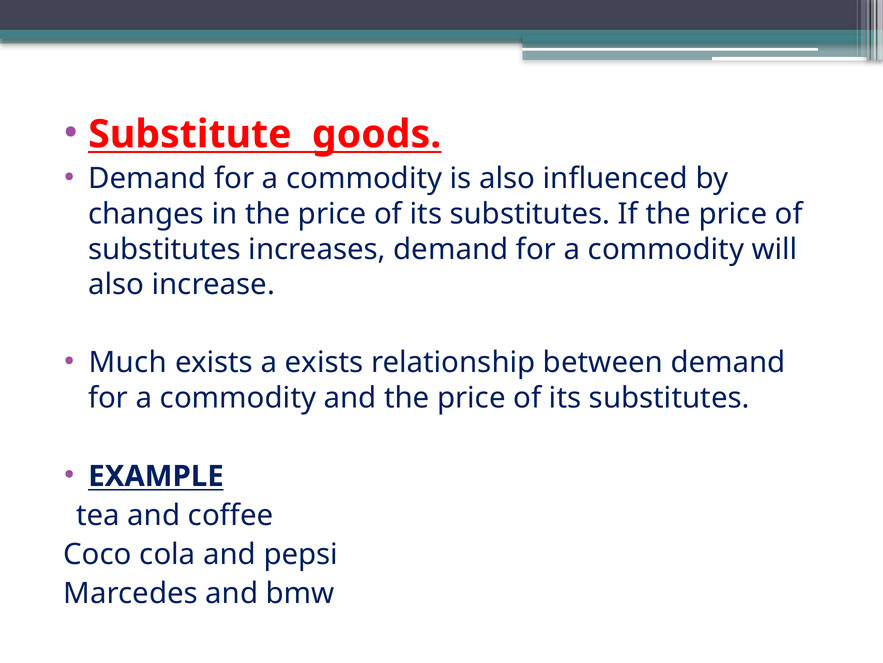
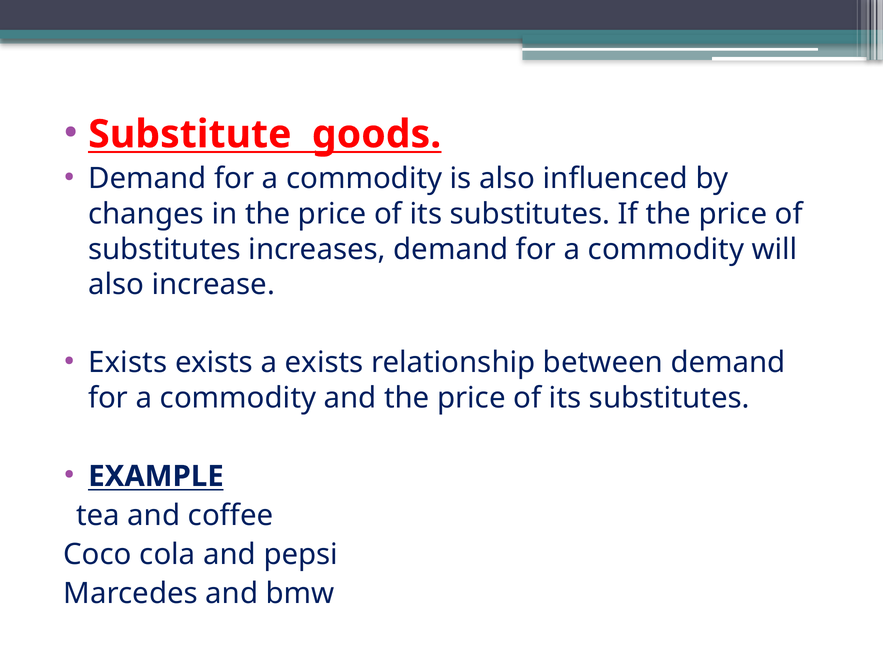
Much: Much -> Exists (128, 362)
